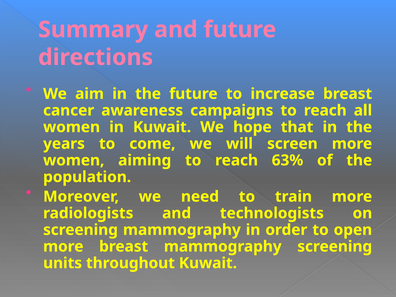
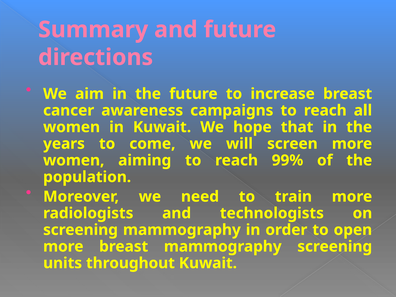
63%: 63% -> 99% (287, 160)
